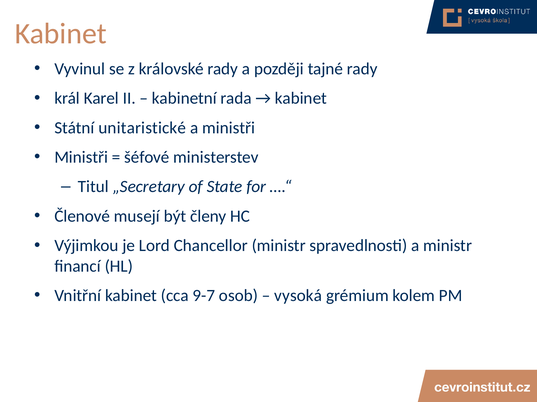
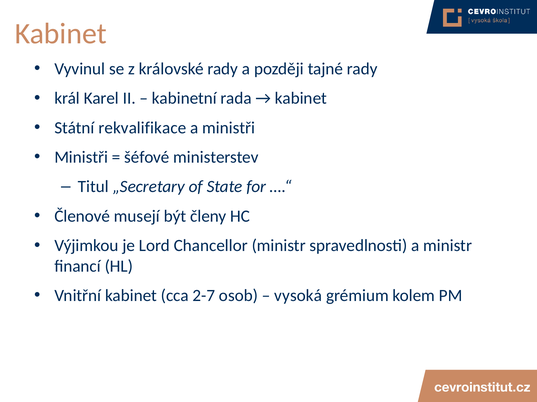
unitaristické: unitaristické -> rekvalifikace (142, 128)
9-7: 9-7 -> 2-7 (204, 296)
